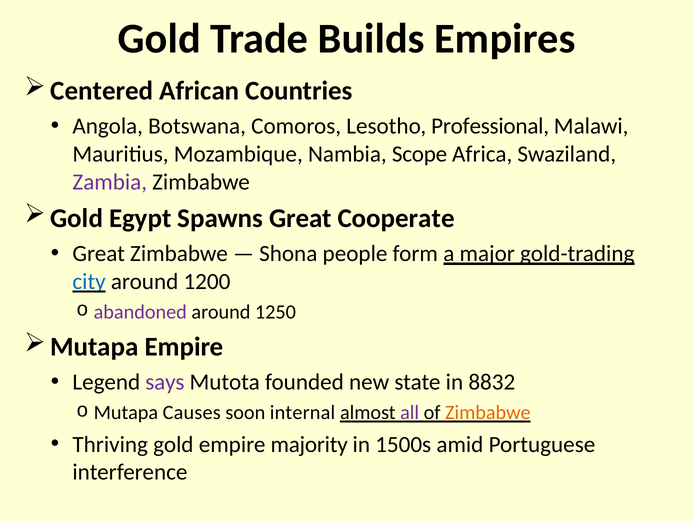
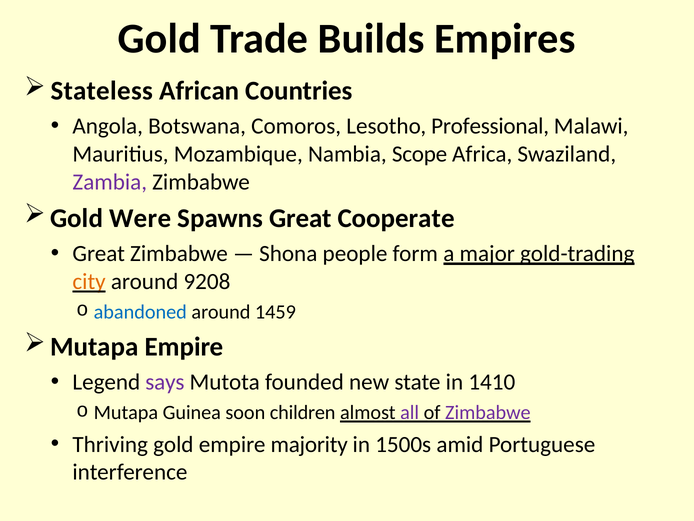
Centered: Centered -> Stateless (102, 91)
Egypt: Egypt -> Were (140, 218)
city colour: blue -> orange (89, 281)
1200: 1200 -> 9208 (207, 281)
abandoned colour: purple -> blue (140, 312)
1250: 1250 -> 1459 (275, 312)
8832: 8832 -> 1410 (492, 382)
Causes: Causes -> Guinea (192, 412)
internal: internal -> children (303, 412)
Zimbabwe colour: orange -> purple (488, 412)
